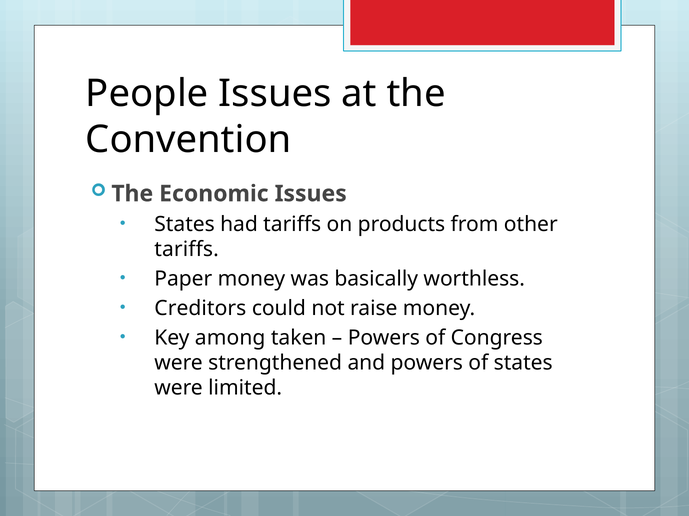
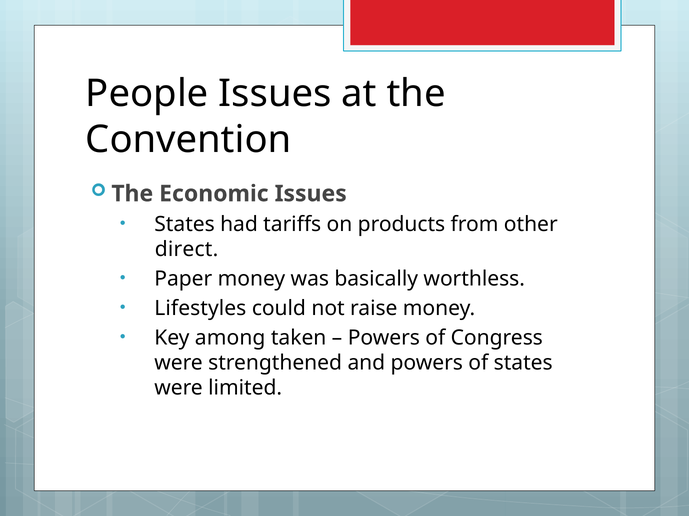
tariffs: tariffs -> direct (187, 250)
Creditors: Creditors -> Lifestyles (200, 309)
